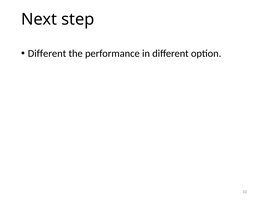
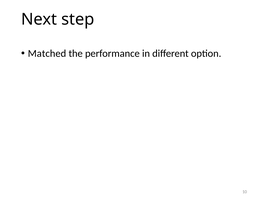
Different: Different -> Matched (47, 53)
